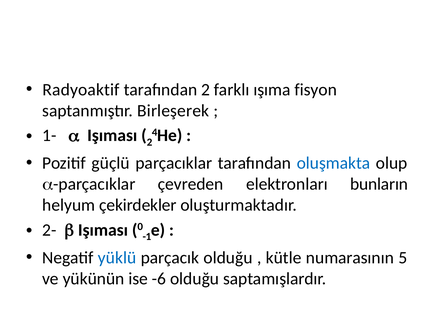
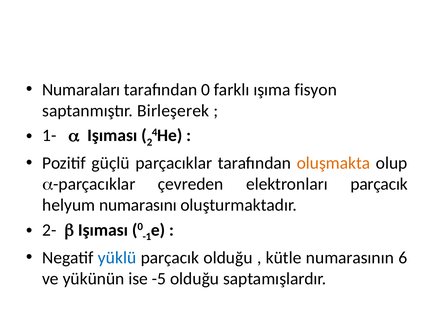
Radyoaktif: Radyoaktif -> Numaraları (81, 90)
tarafından 2: 2 -> 0 (206, 90)
oluşmakta colour: blue -> orange (333, 163)
elektronları bunların: bunların -> parçacık (379, 184)
çekirdekler: çekirdekler -> numarasını (138, 205)
5: 5 -> 6 (403, 258)
-6: -6 -> -5 (159, 279)
